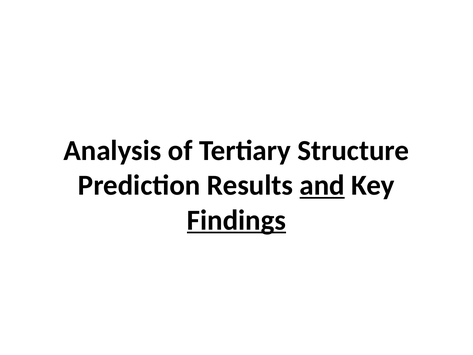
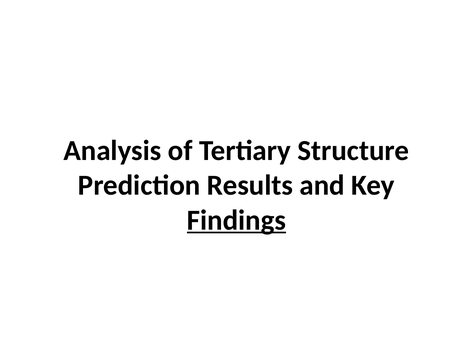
and underline: present -> none (322, 185)
